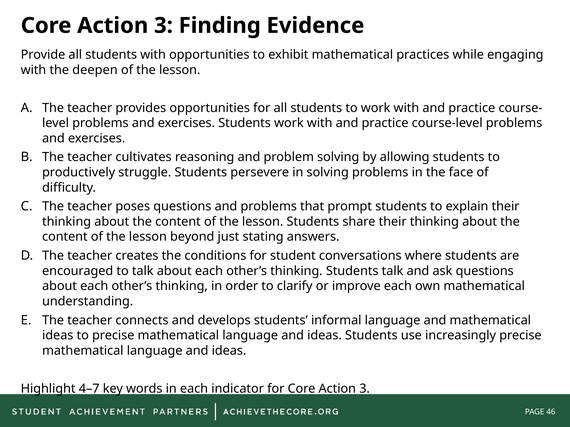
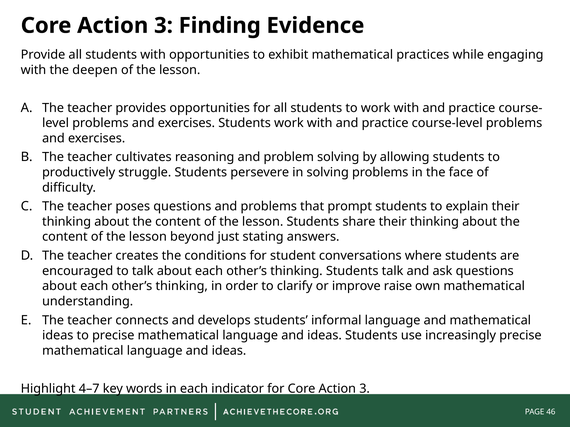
improve each: each -> raise (398, 286)
